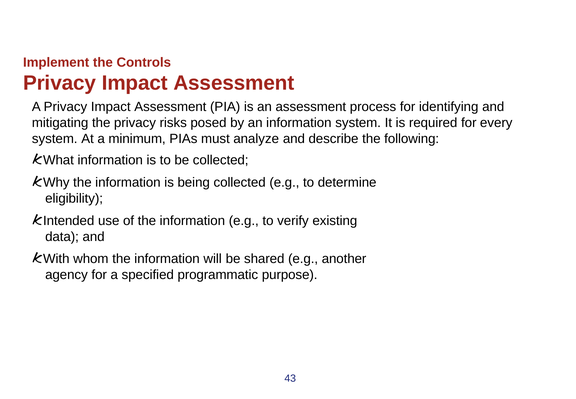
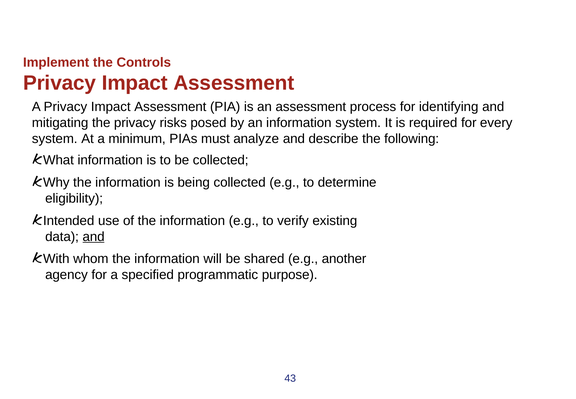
and underline: none -> present (94, 236)
